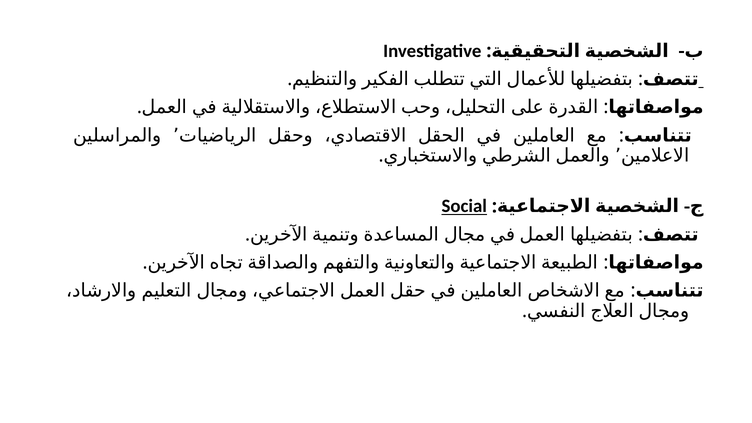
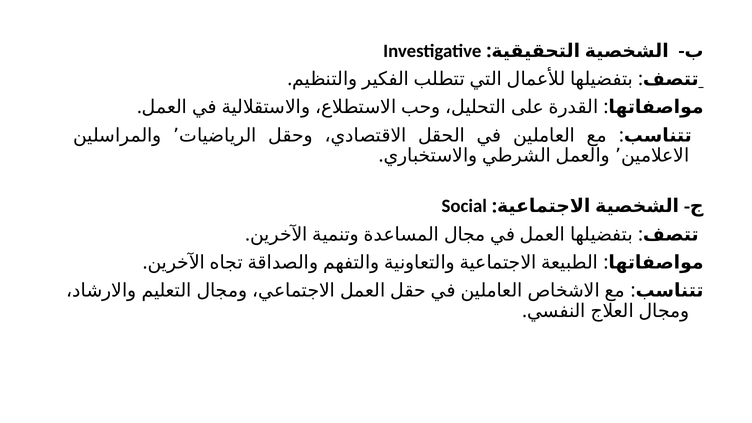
Social underline: present -> none (464, 206)
